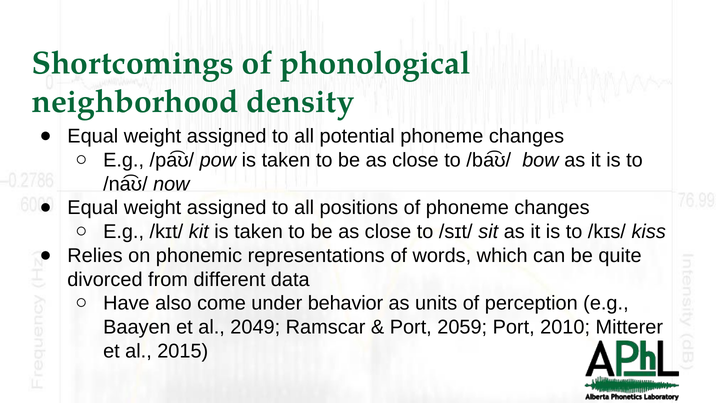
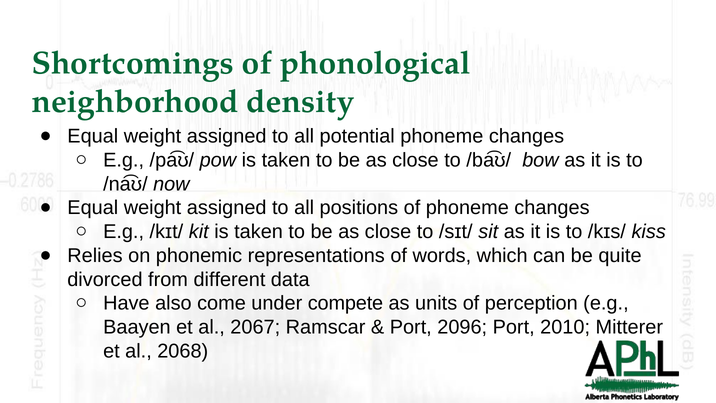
behavior: behavior -> compete (345, 303)
2049: 2049 -> 2067 (255, 327)
2059: 2059 -> 2096 (462, 327)
2015: 2015 -> 2068 (183, 351)
